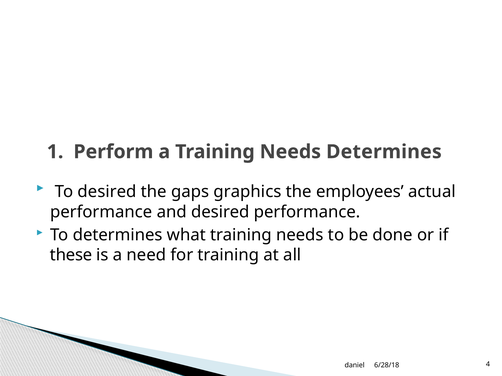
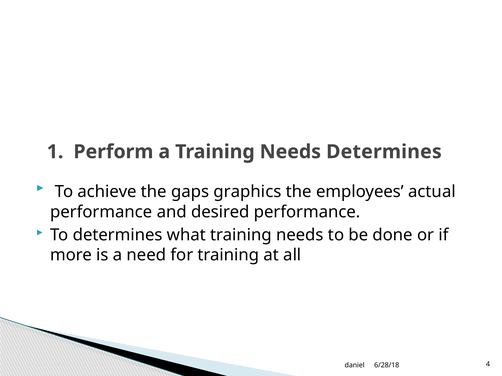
To desired: desired -> achieve (107, 192)
these: these -> more (71, 255)
